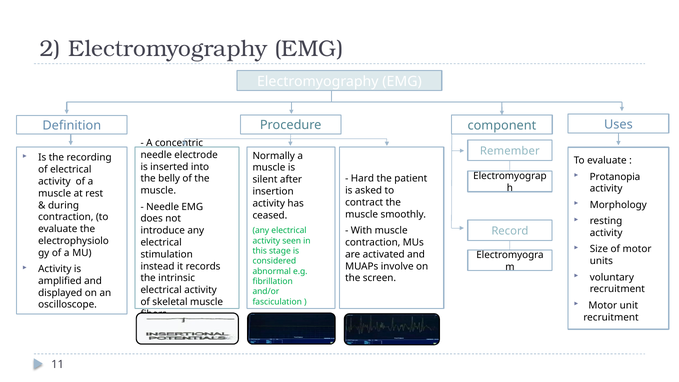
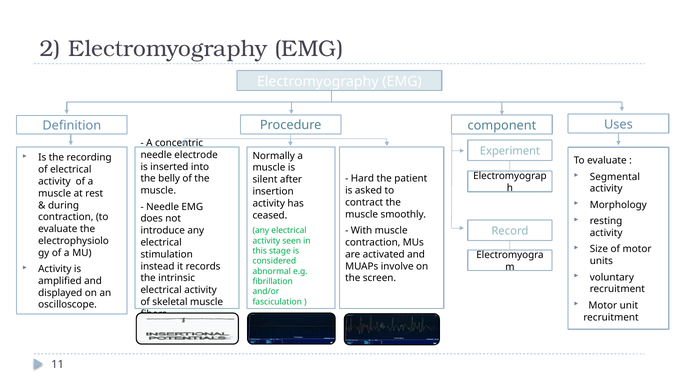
Remember: Remember -> Experiment (510, 151)
Protanopia: Protanopia -> Segmental (615, 177)
